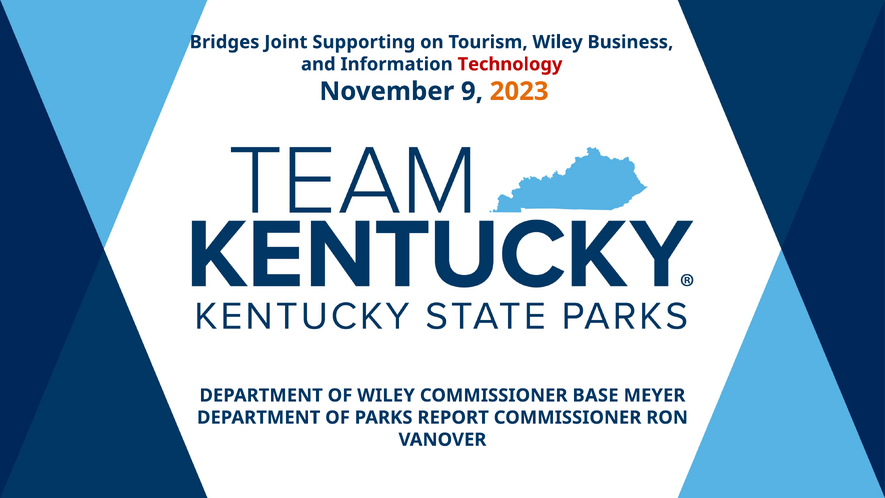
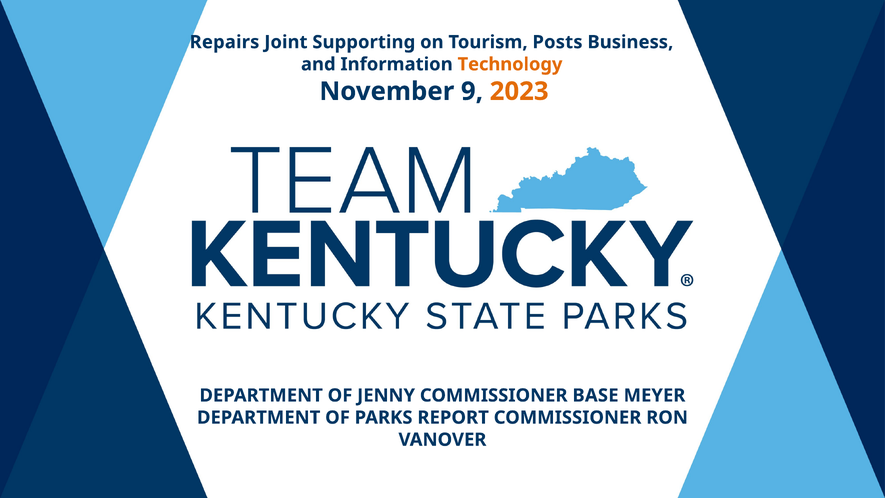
Bridges: Bridges -> Repairs (224, 42)
Tourism Wiley: Wiley -> Posts (558, 42)
Technology colour: red -> orange (510, 64)
OF WILEY: WILEY -> JENNY (386, 395)
